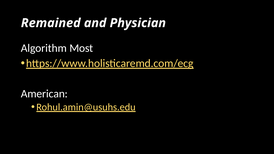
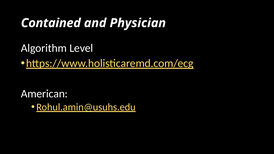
Remained: Remained -> Contained (51, 23)
Most: Most -> Level (81, 48)
